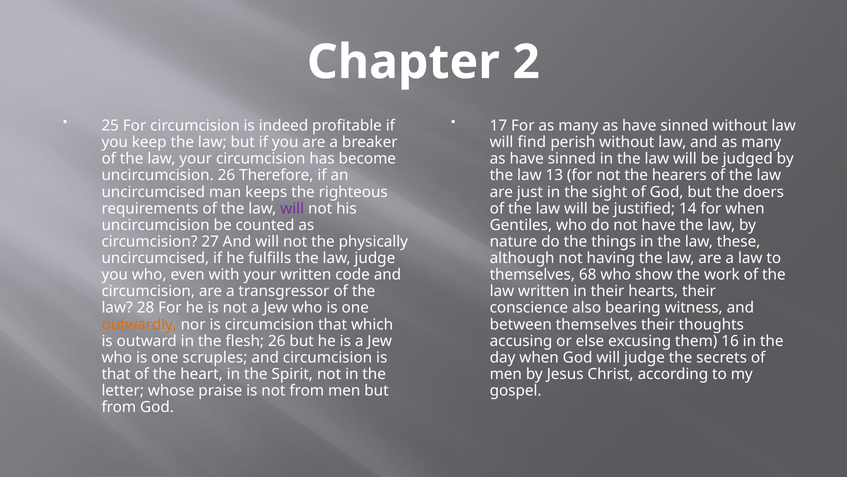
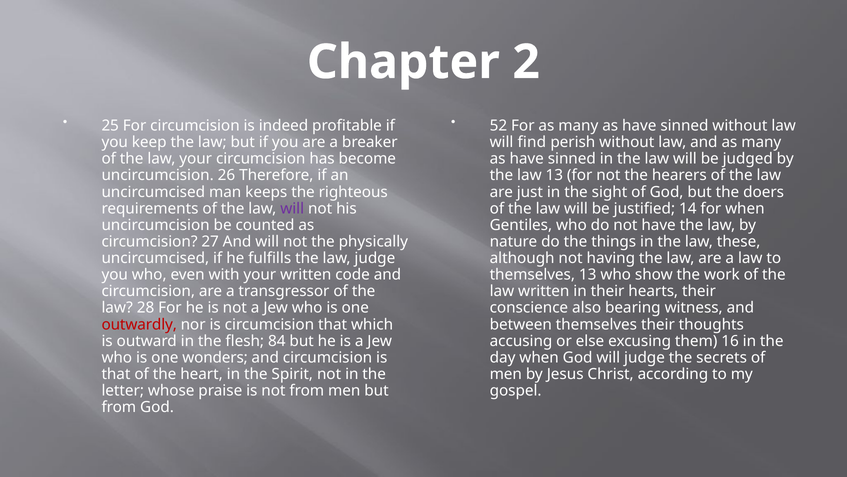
17: 17 -> 52 (498, 126)
themselves 68: 68 -> 13 (588, 274)
outwardly colour: orange -> red (139, 324)
flesh 26: 26 -> 84 (277, 341)
scruples: scruples -> wonders (215, 357)
